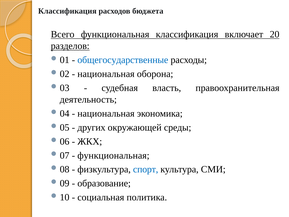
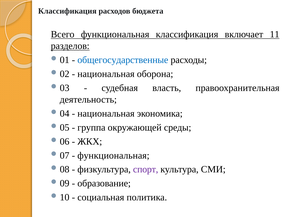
20: 20 -> 11 (275, 34)
других: других -> группа (91, 127)
спорт colour: blue -> purple (146, 169)
